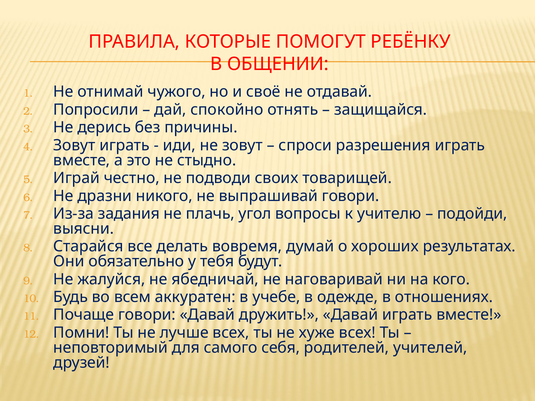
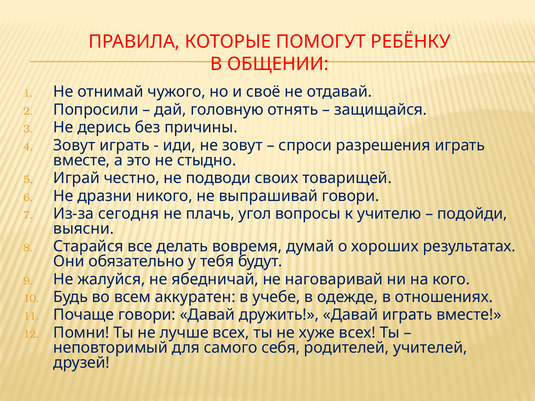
спокойно: спокойно -> головную (227, 110)
задания: задания -> сегодня (129, 214)
